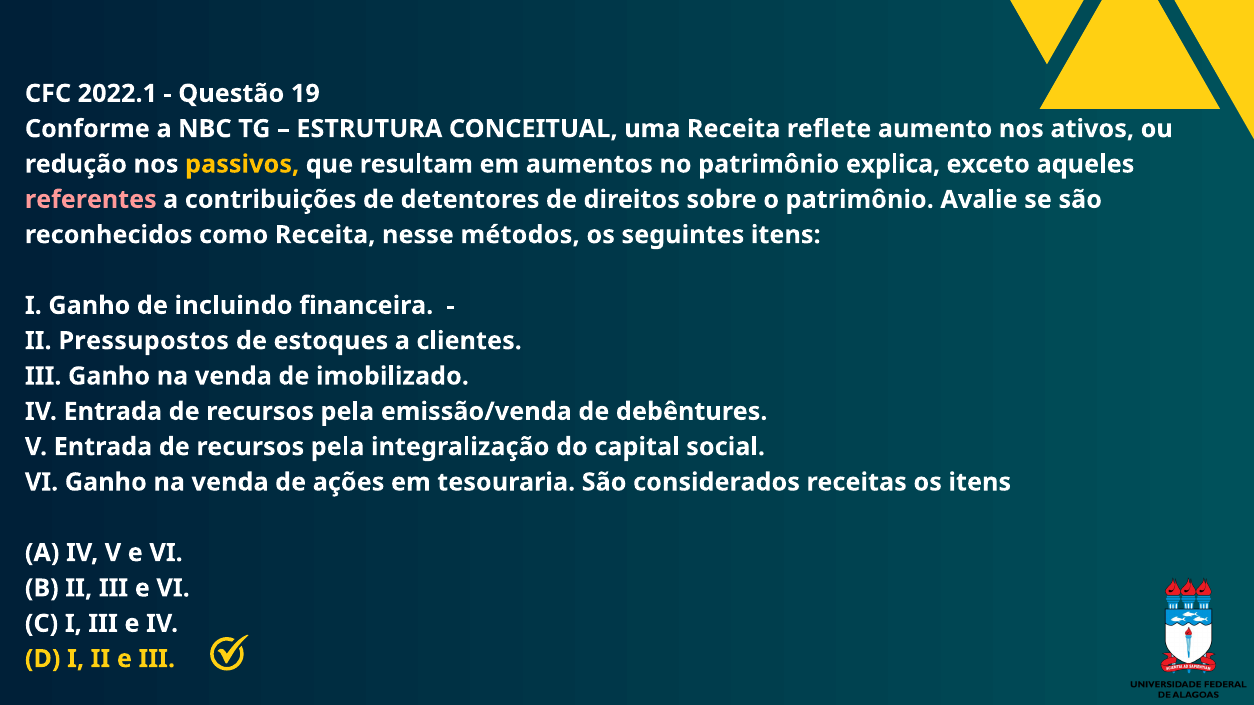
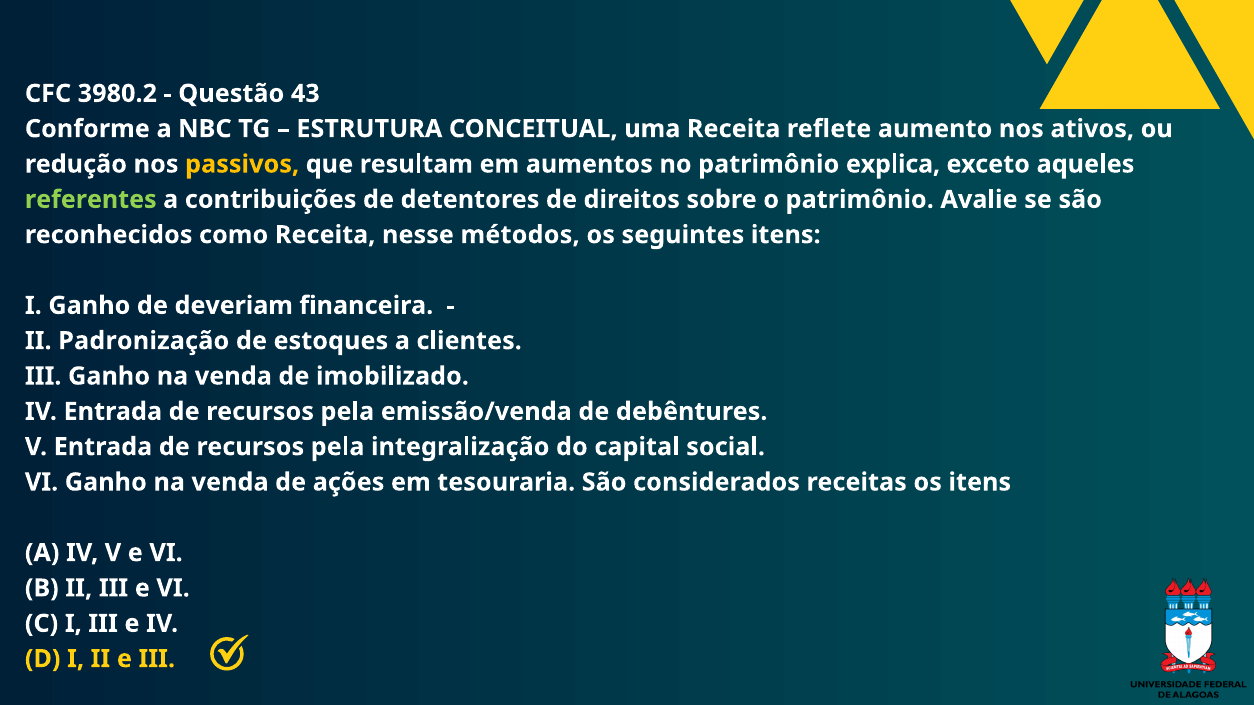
2022.1: 2022.1 -> 3980.2 (117, 94)
19: 19 -> 43 (305, 94)
referentes colour: pink -> light green (91, 200)
incluindo: incluindo -> deveriam (234, 306)
Pressupostos: Pressupostos -> Padronização (144, 341)
